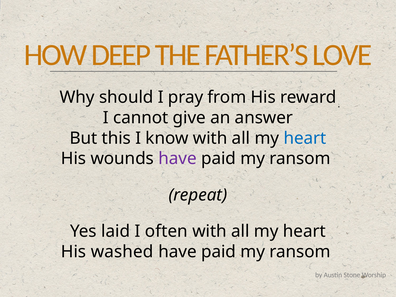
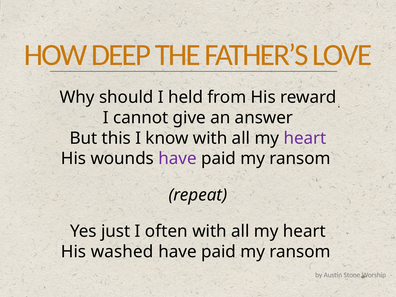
pray: pray -> held (186, 97)
heart colour: blue -> purple (305, 138)
laid: laid -> just (116, 231)
